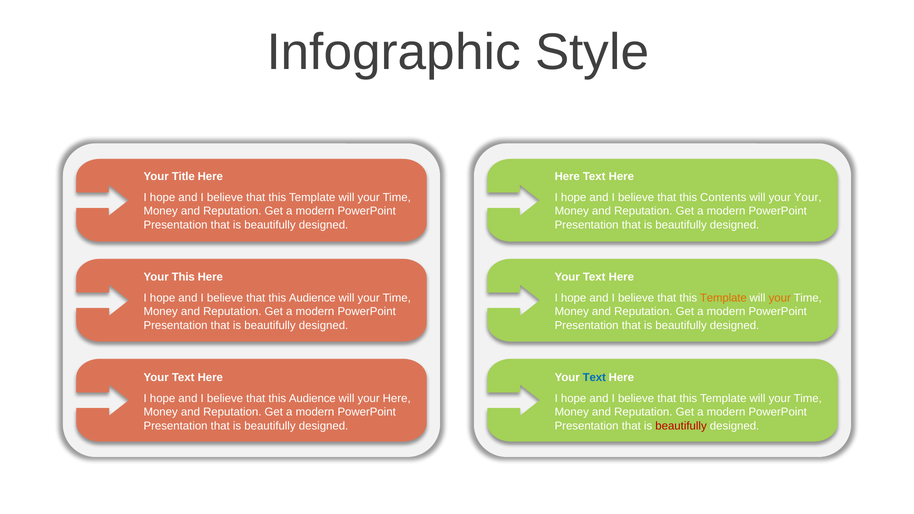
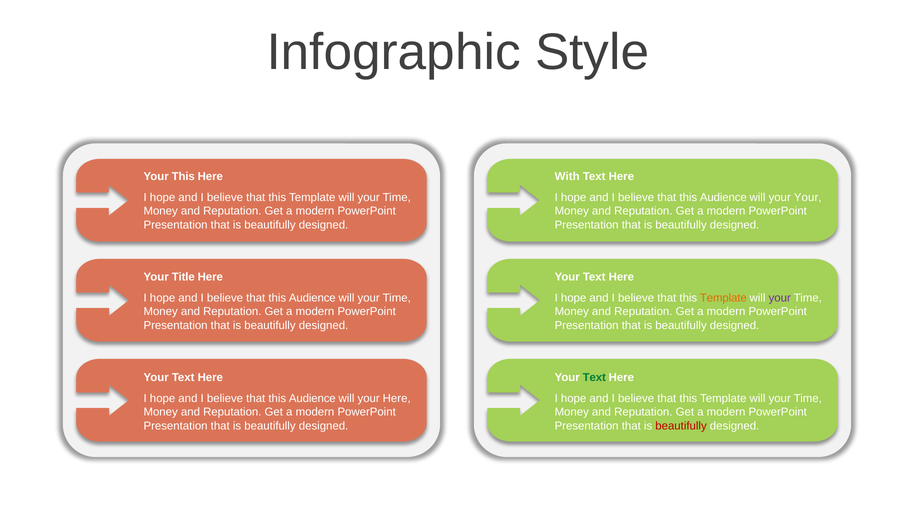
Your Title: Title -> This (183, 177)
Here: Here -> With (567, 177)
Contents: Contents -> Audience (723, 197)
Your This: This -> Title (183, 277)
your colour: orange -> purple (780, 298)
Text colour: blue -> green (594, 378)
